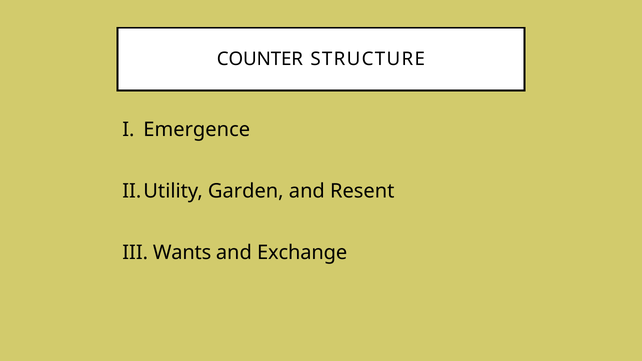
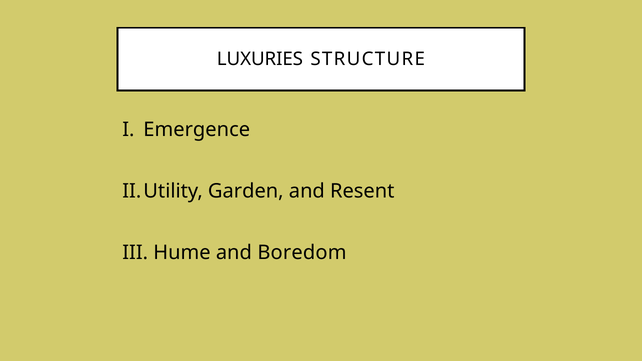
COUNTER: COUNTER -> LUXURIES (260, 59)
Wants: Wants -> Hume (182, 253)
Exchange: Exchange -> Boredom (302, 253)
